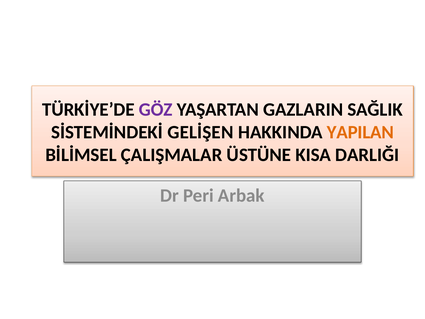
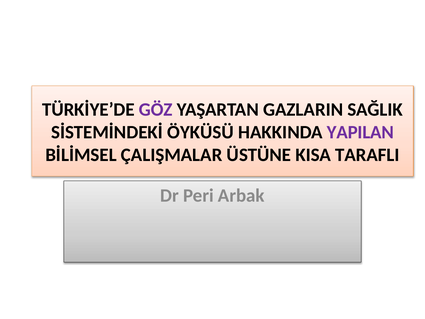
GELİŞEN: GELİŞEN -> ÖYKÜSÜ (201, 132)
YAPILAN colour: orange -> purple (360, 132)
DARLIĞI: DARLIĞI -> TARAFLI (367, 155)
